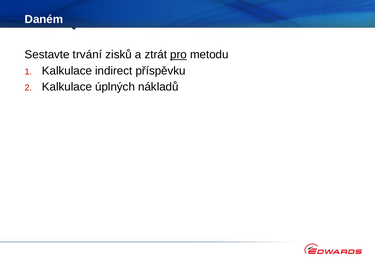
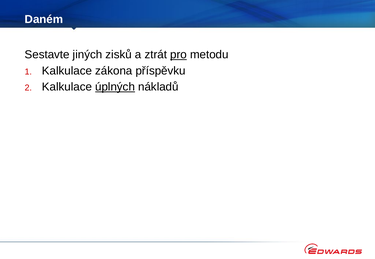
trvání: trvání -> jiných (87, 55)
indirect: indirect -> zákona (114, 71)
úplných underline: none -> present (115, 87)
